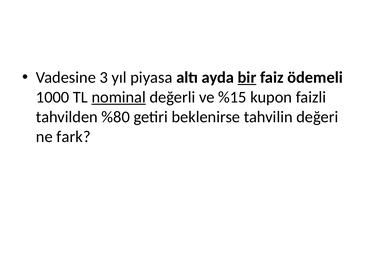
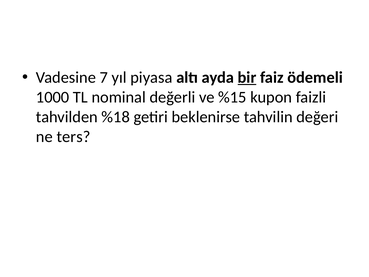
3: 3 -> 7 (104, 77)
nominal underline: present -> none (119, 97)
%80: %80 -> %18 (116, 117)
fark: fark -> ters (74, 136)
